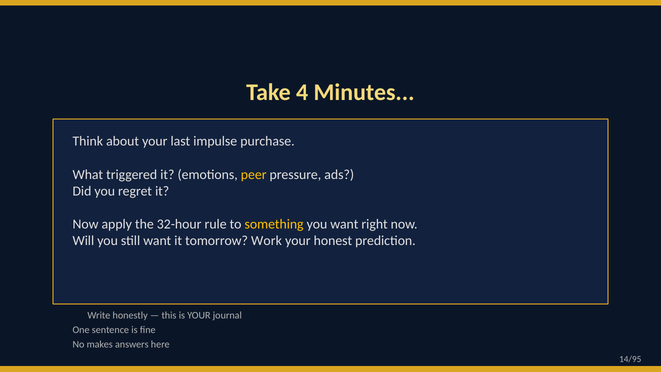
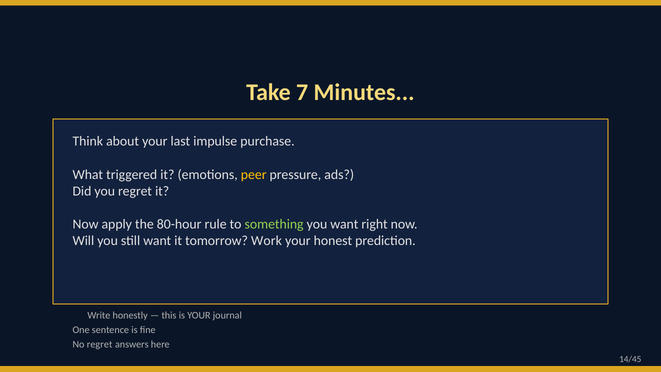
4: 4 -> 7 (302, 93)
32-hour: 32-hour -> 80-hour (179, 224)
something colour: yellow -> light green (274, 224)
No makes: makes -> regret (100, 344)
14/95: 14/95 -> 14/45 (630, 359)
